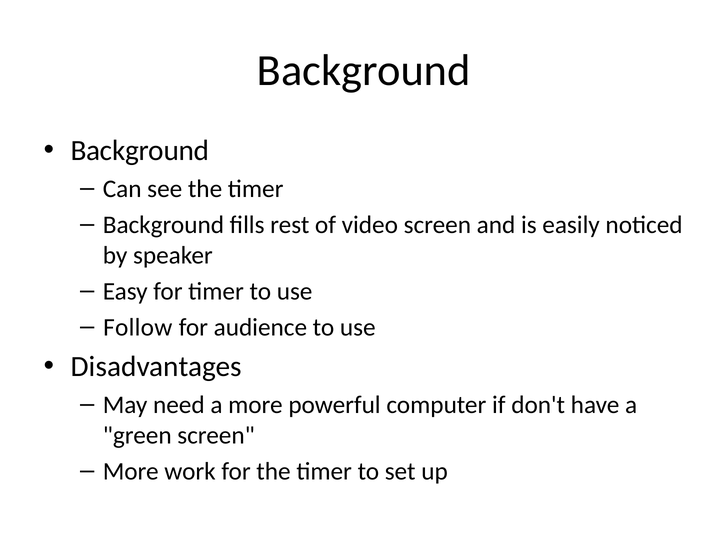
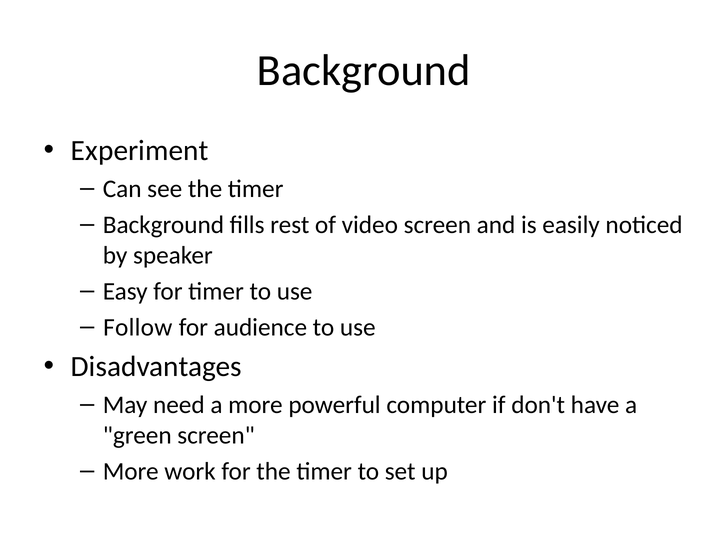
Background: Background -> Experiment (140, 151)
